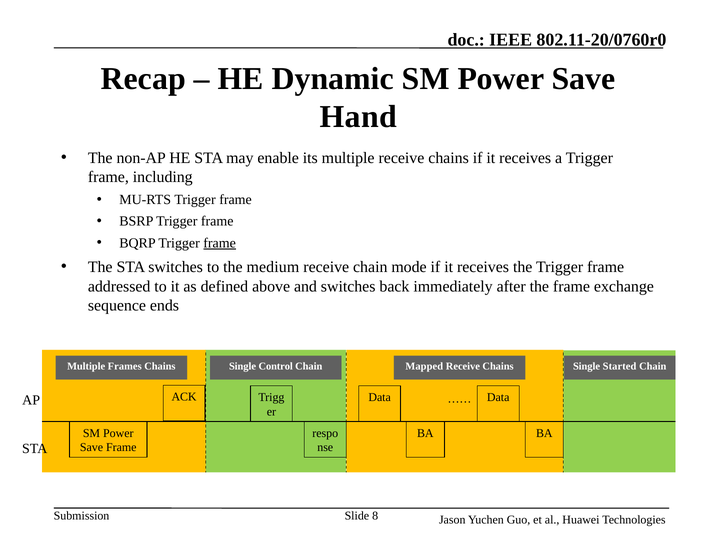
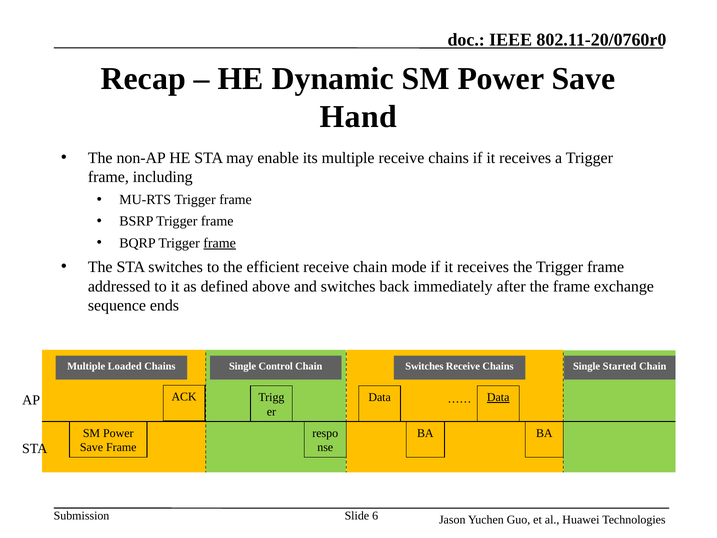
medium: medium -> efficient (273, 267)
Frames: Frames -> Loaded (125, 366)
Chains Mapped: Mapped -> Switches (424, 366)
Data underline: none -> present (498, 397)
8: 8 -> 6 (375, 516)
